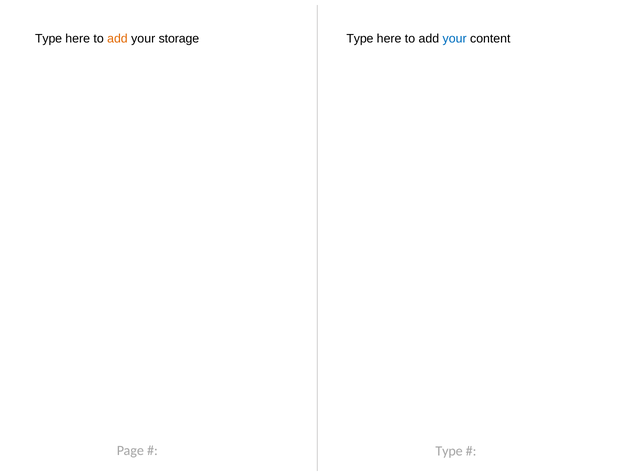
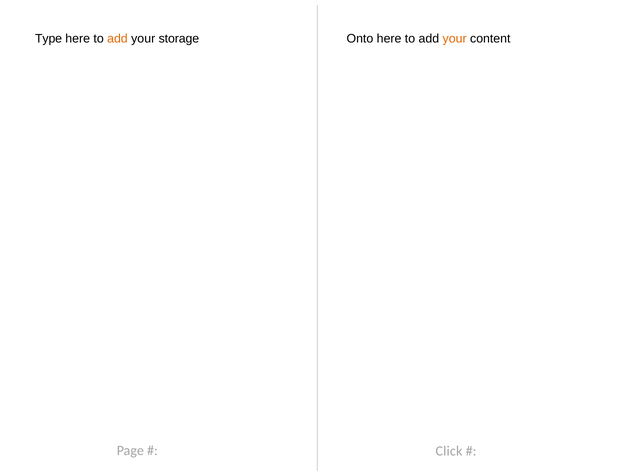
Type: Type -> Onto (360, 39)
your colour: blue -> orange (455, 39)
Type: Type -> Click (449, 451)
